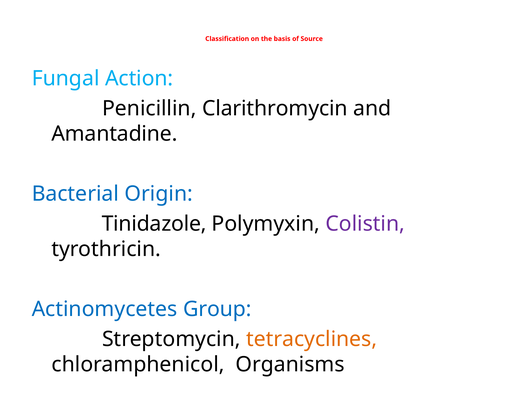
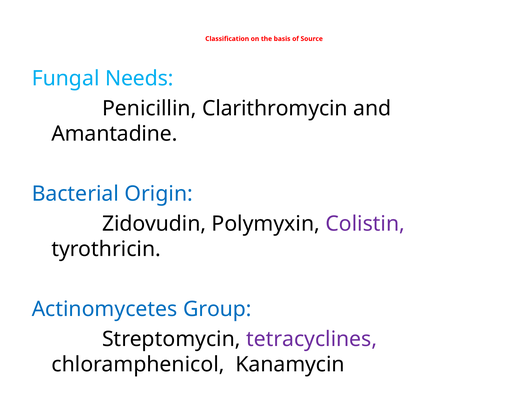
Action: Action -> Needs (139, 78)
Tinidazole: Tinidazole -> Zidovudin (154, 224)
tetracyclines colour: orange -> purple (312, 339)
Organisms: Organisms -> Kanamycin (290, 365)
